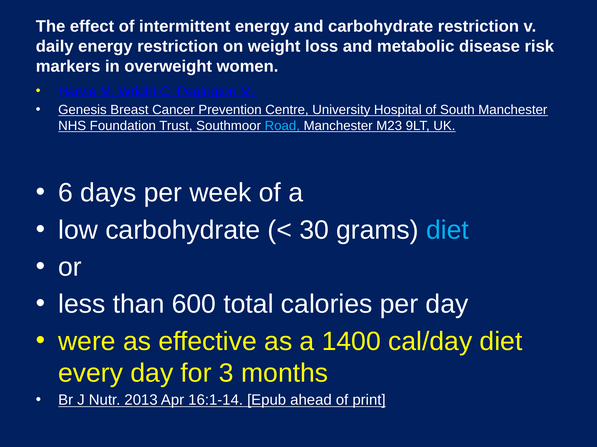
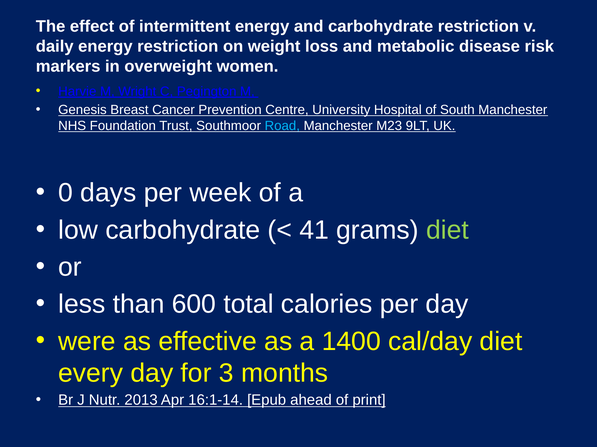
6: 6 -> 0 (66, 193)
30: 30 -> 41 (314, 230)
diet colour: light blue -> light green (448, 230)
